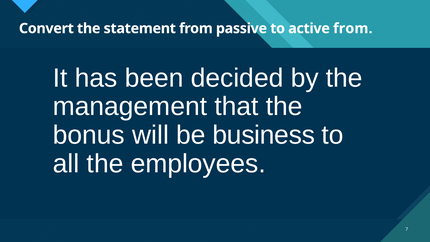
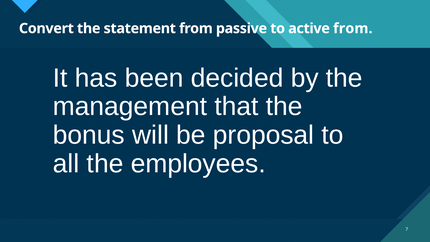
business: business -> proposal (264, 135)
